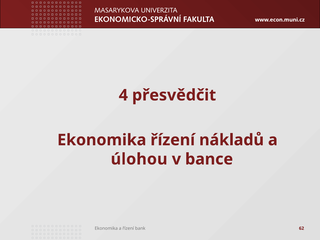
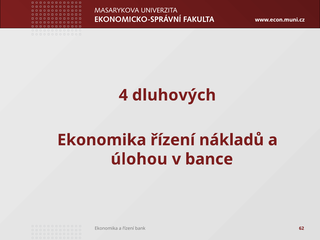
přesvědčit: přesvědčit -> dluhových (174, 95)
